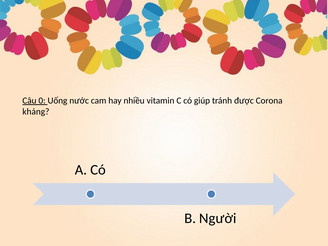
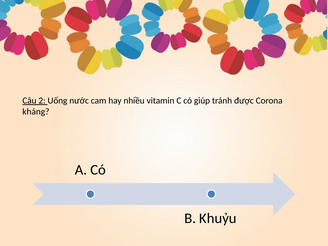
0: 0 -> 2 (42, 101)
Người: Người -> Khuỷu (218, 218)
